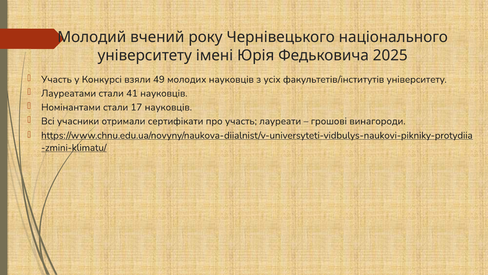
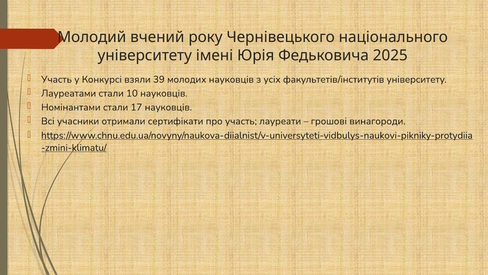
49: 49 -> 39 (159, 79)
41: 41 -> 10 (132, 93)
